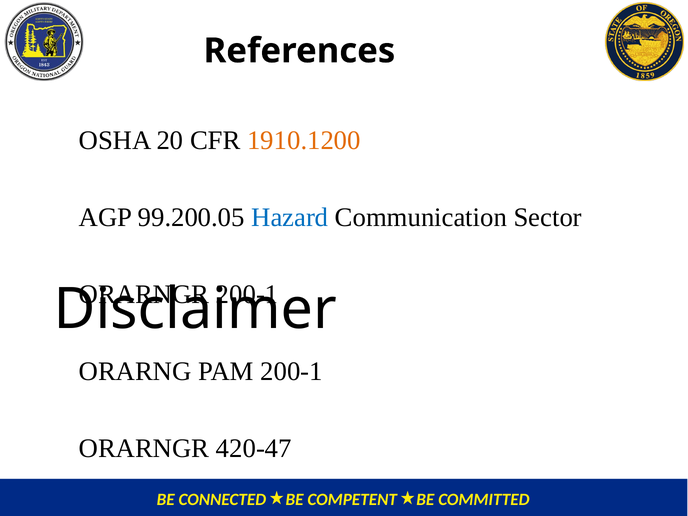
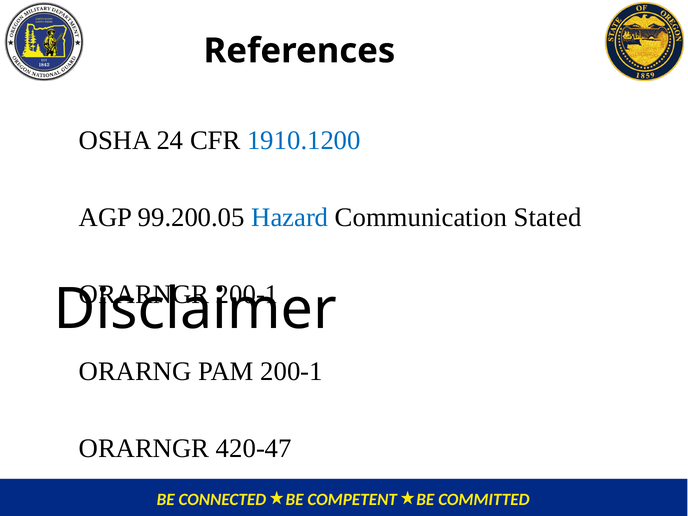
20: 20 -> 24 (170, 140)
1910.1200 colour: orange -> blue (304, 140)
Sector: Sector -> Stated (548, 217)
